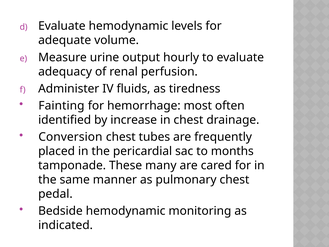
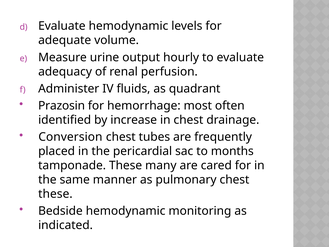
tiredness: tiredness -> quadrant (195, 89)
Fainting: Fainting -> Prazosin (62, 106)
pedal: pedal -> these (55, 194)
